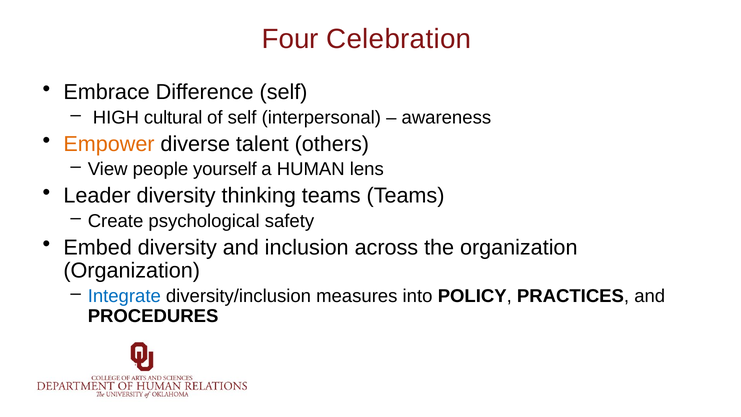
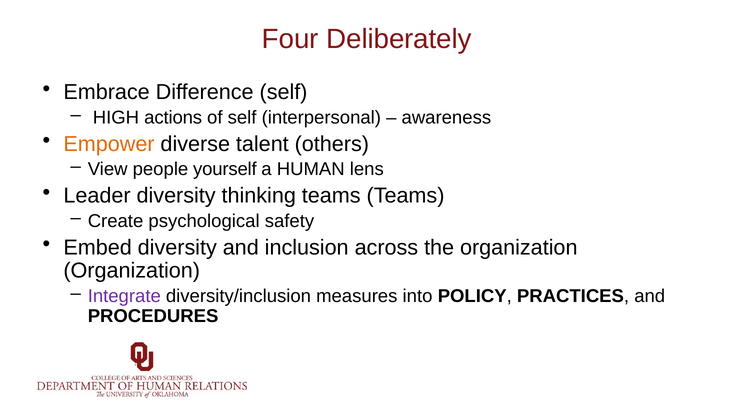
Celebration: Celebration -> Deliberately (399, 39)
cultural: cultural -> actions (173, 117)
Integrate colour: blue -> purple (124, 296)
